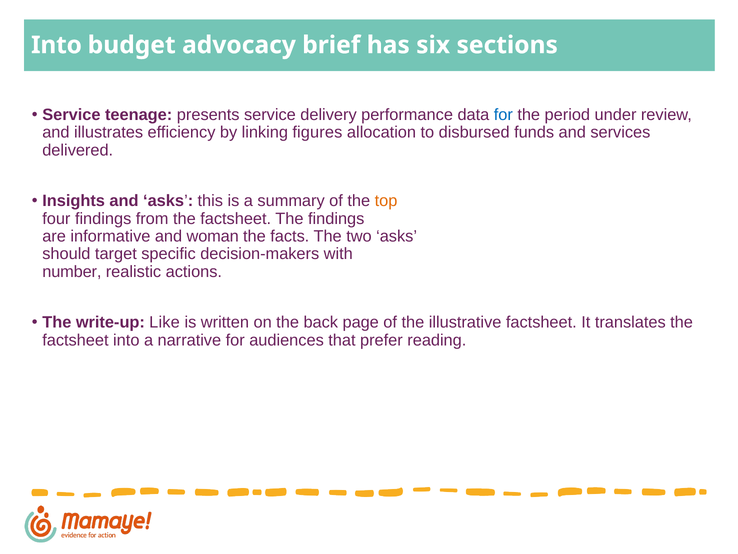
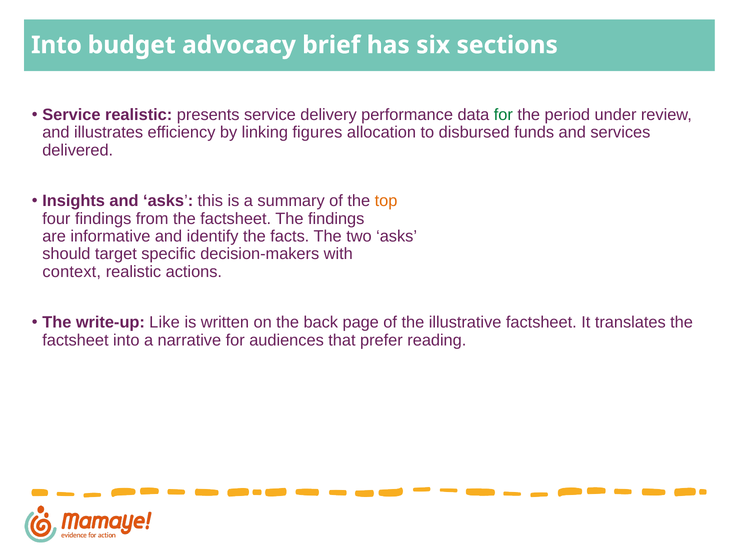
Service teenage: teenage -> realistic (139, 115)
for colour: blue -> green (503, 115)
woman: woman -> identify (213, 236)
number: number -> context (72, 272)
